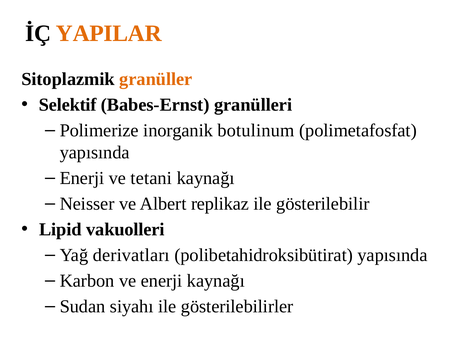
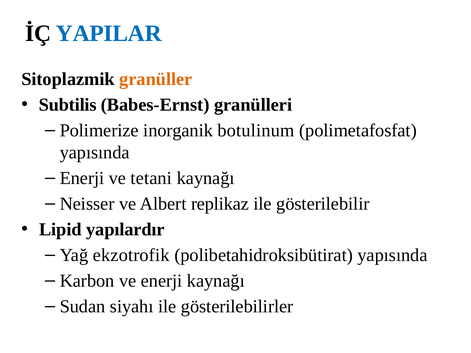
YAPILAR colour: orange -> blue (109, 34)
Selektif: Selektif -> Subtilis (68, 105)
vakuolleri: vakuolleri -> yapılardır (125, 230)
derivatları: derivatları -> ekzotrofik (131, 255)
